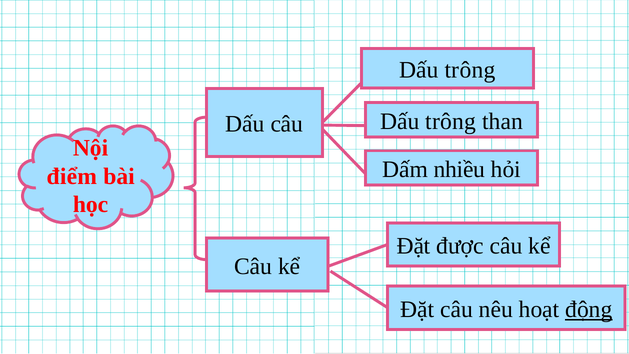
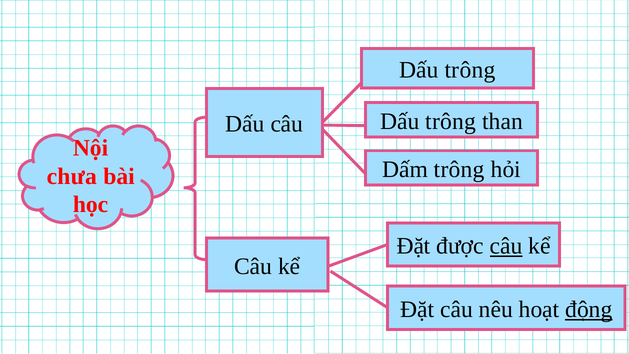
Dấm nhiều: nhiều -> trông (459, 170)
điểm: điểm -> chưa (72, 176)
câu underline: none -> present (506, 246)
